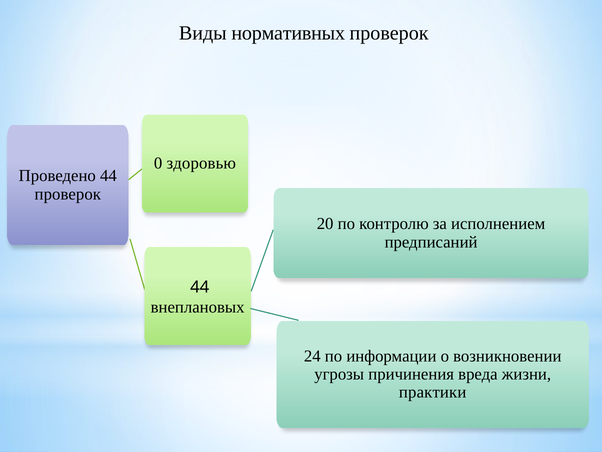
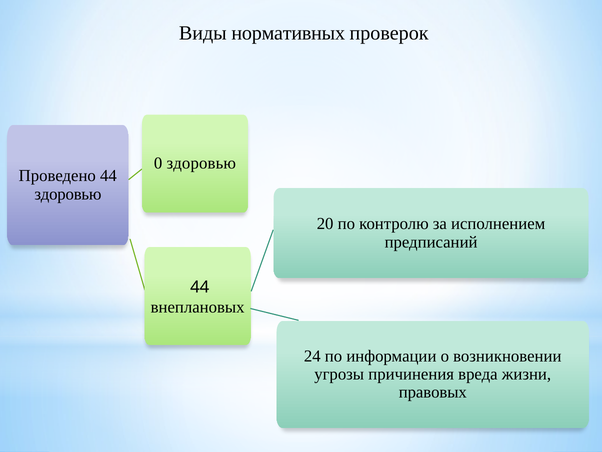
проверок: проверок -> здоровью (68, 194)
практики: практики -> правовых (433, 392)
